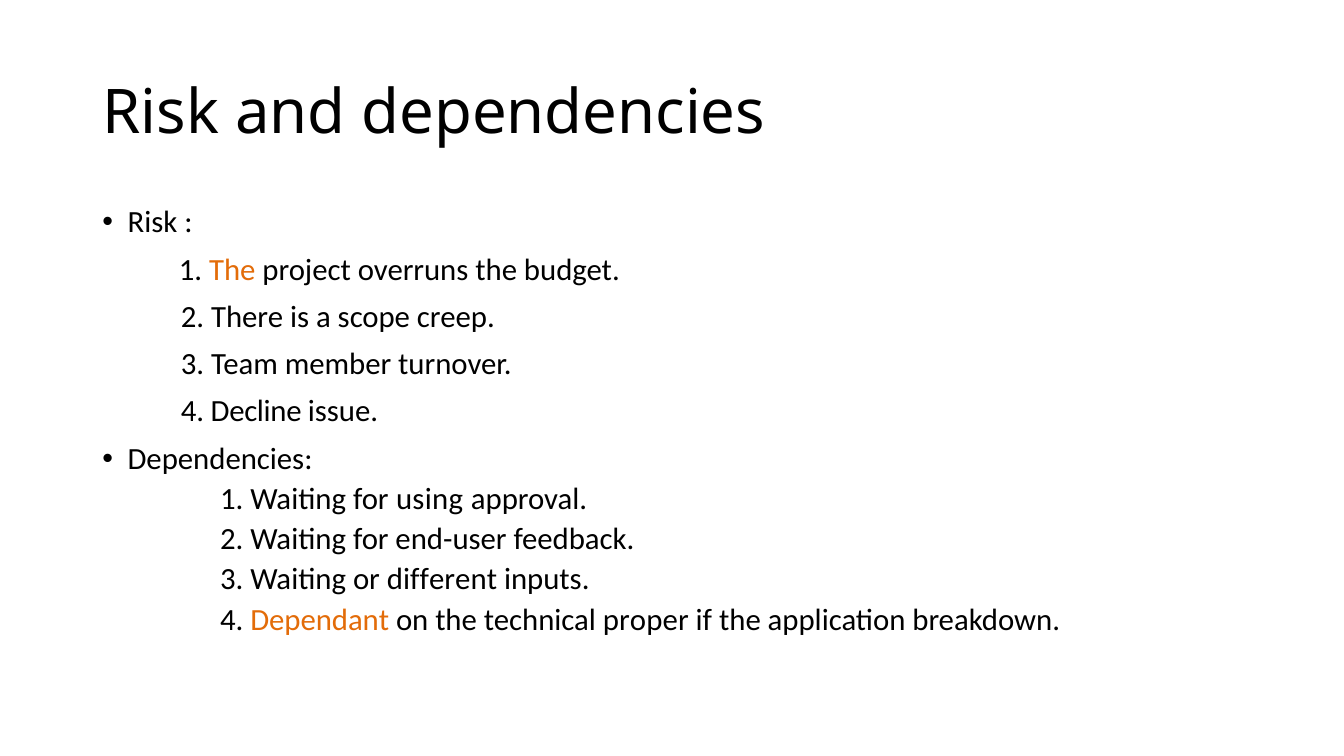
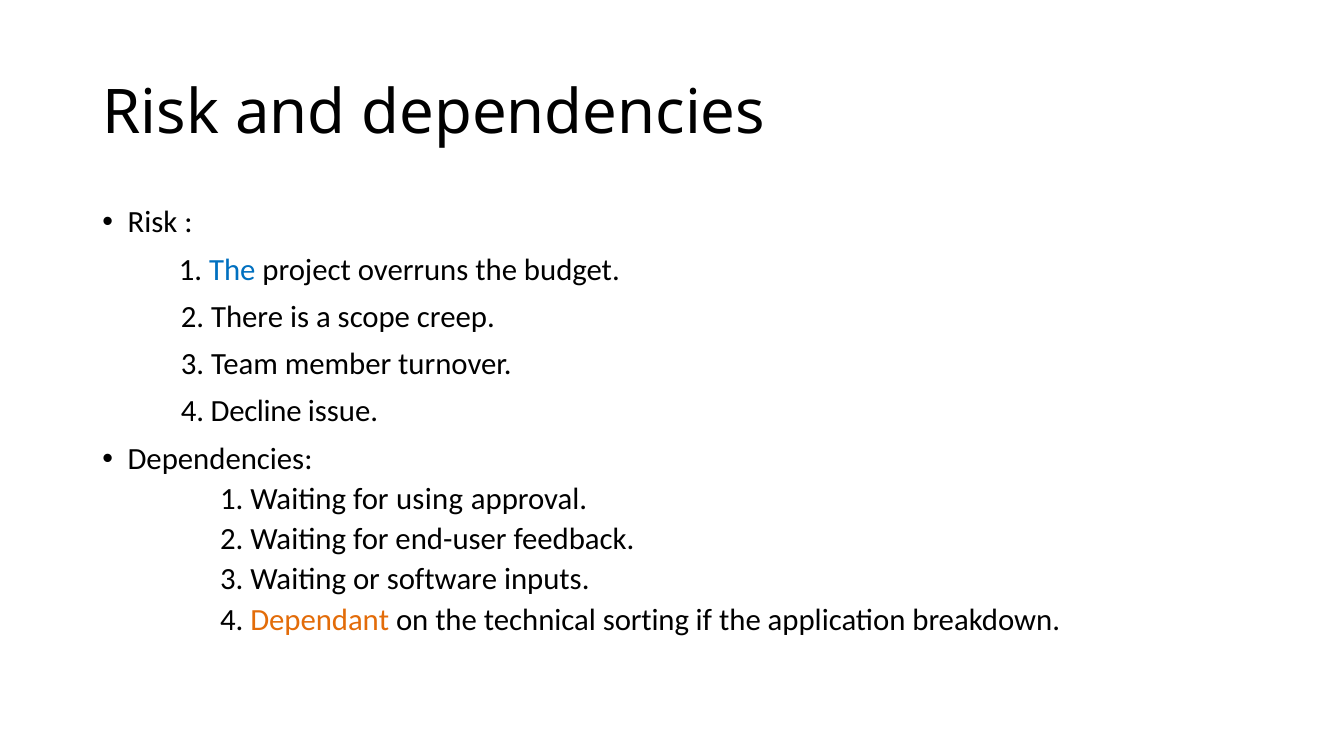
The colour: orange -> blue (232, 270)
different: different -> software (442, 580)
proper: proper -> sorting (646, 620)
